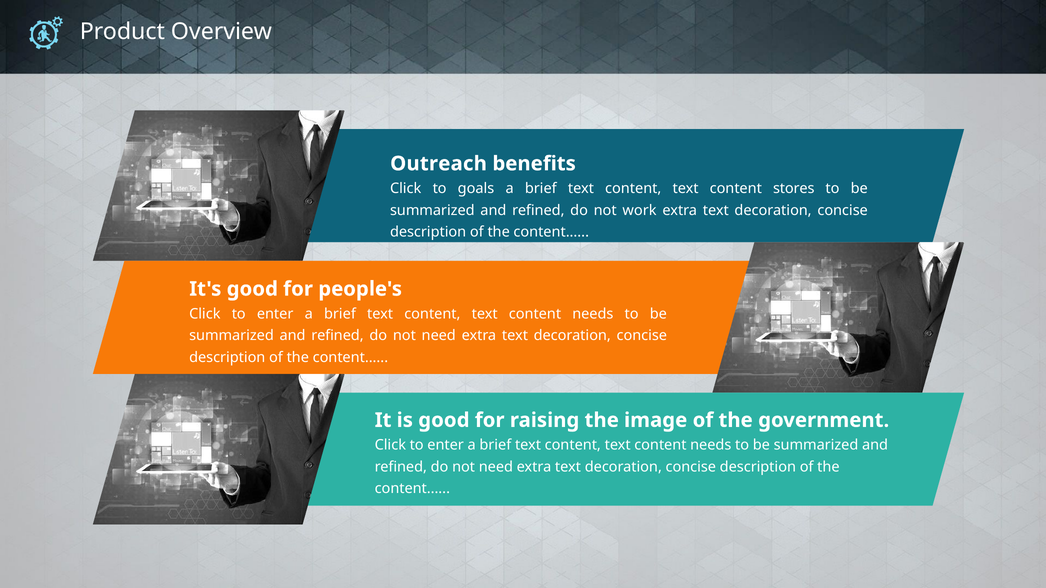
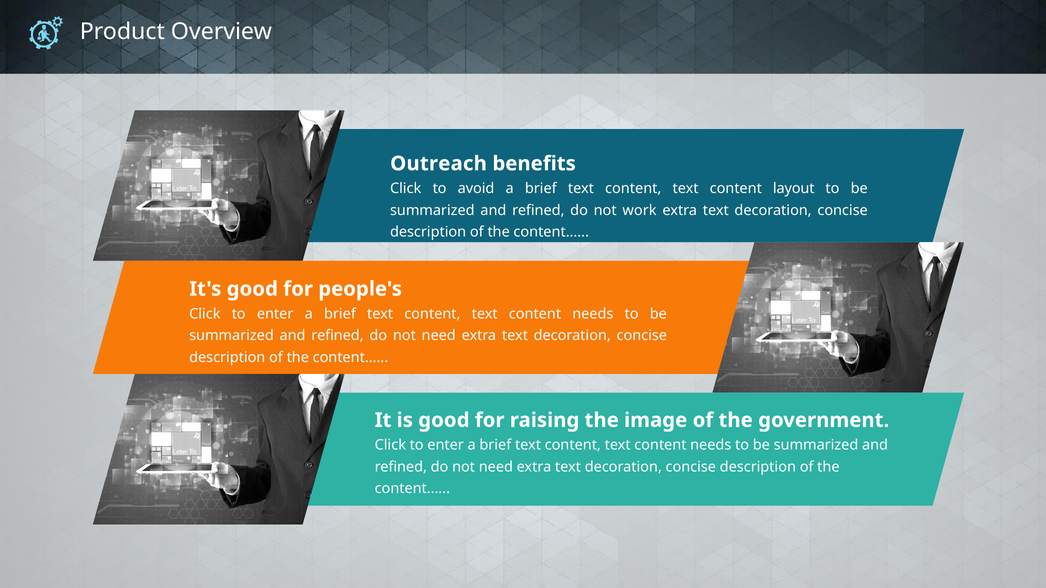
goals: goals -> avoid (476, 189)
stores: stores -> layout (794, 189)
